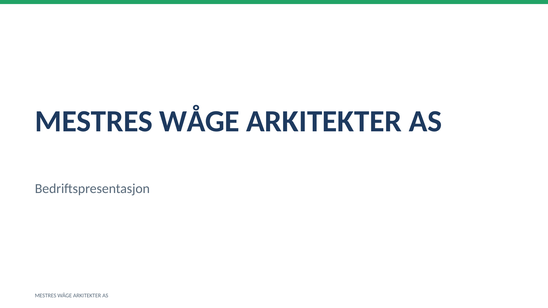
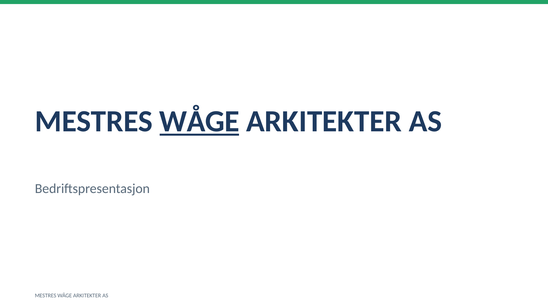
WÅGE underline: none -> present (199, 122)
